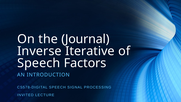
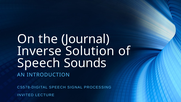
Iterative: Iterative -> Solution (90, 51)
Factors: Factors -> Sounds (85, 63)
